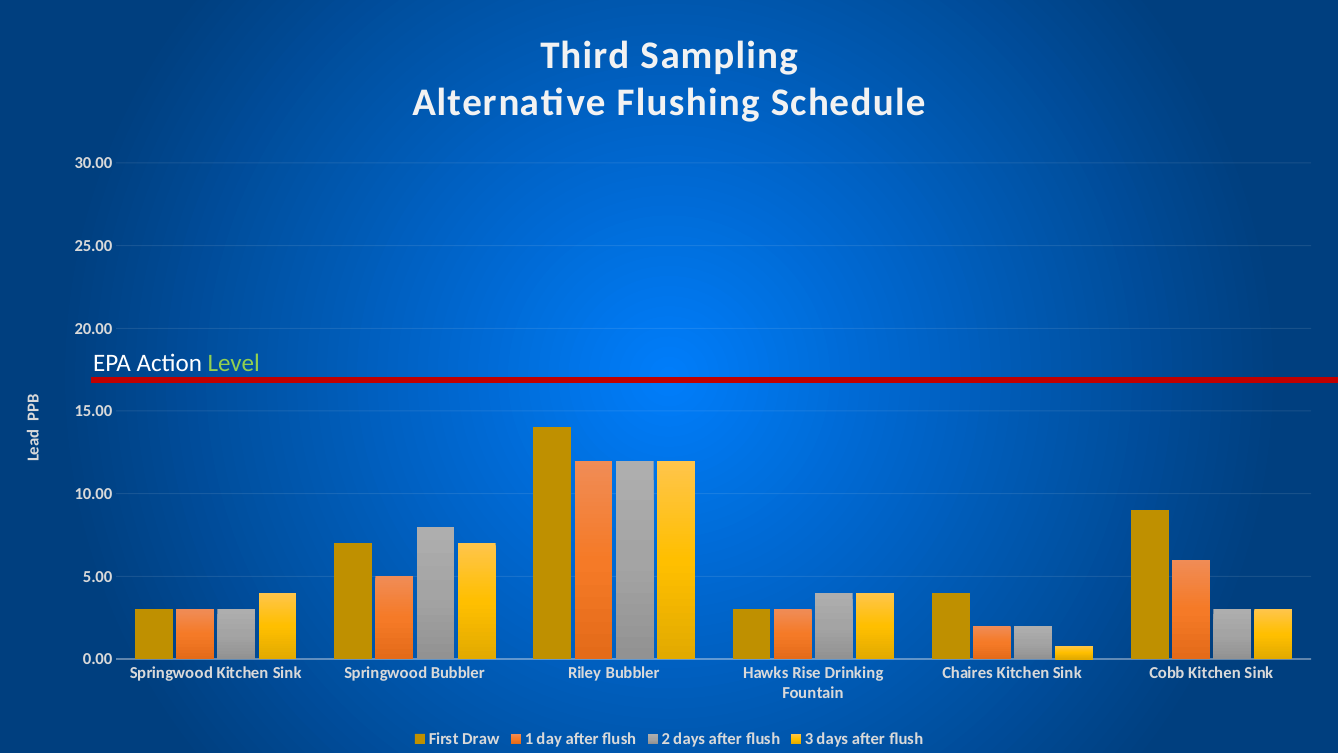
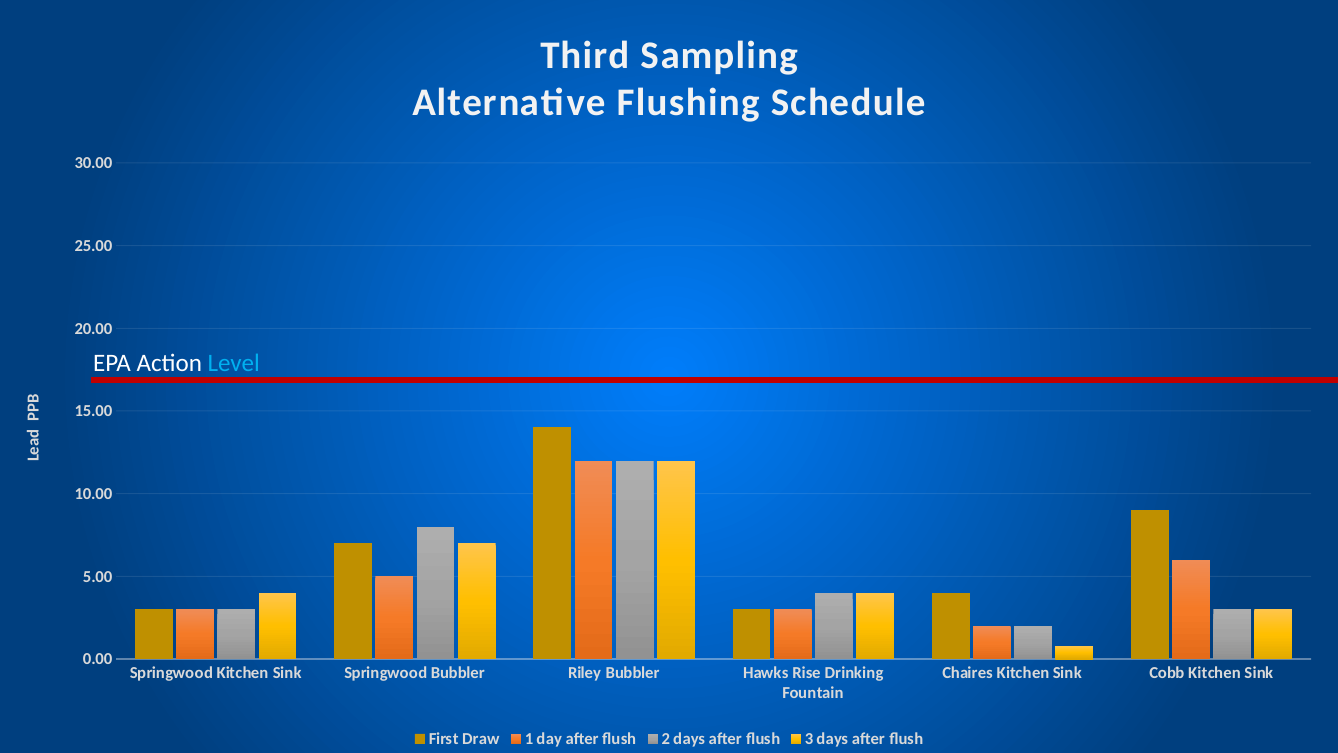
Level colour: light green -> light blue (234, 363)
